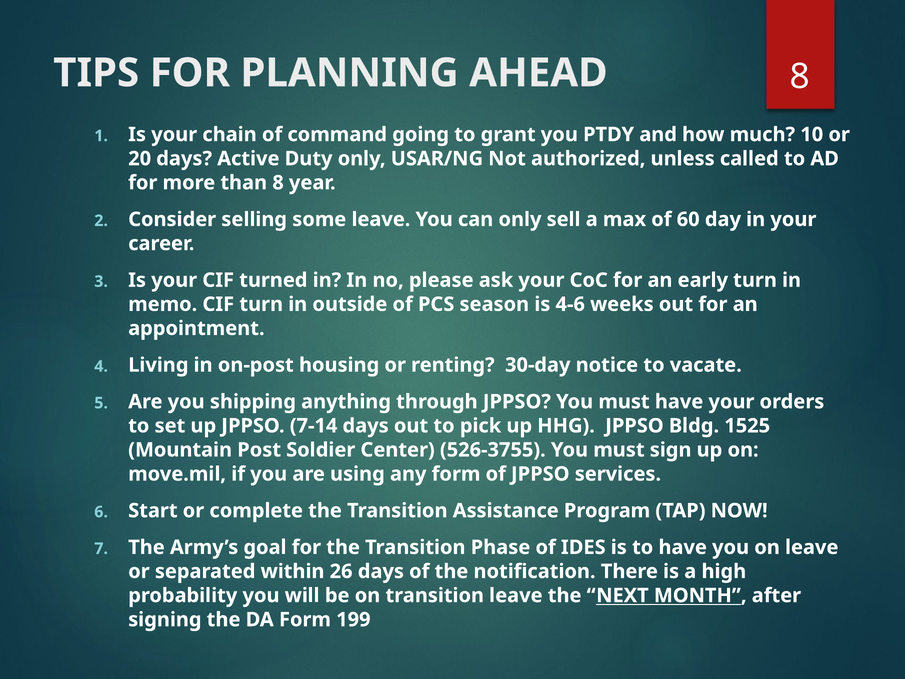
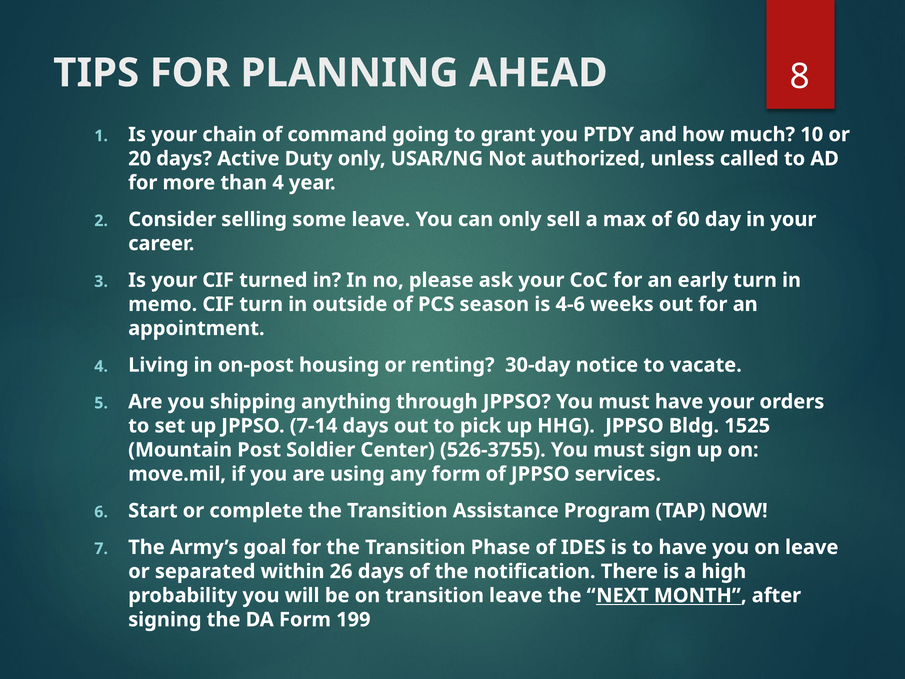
than 8: 8 -> 4 (278, 183)
